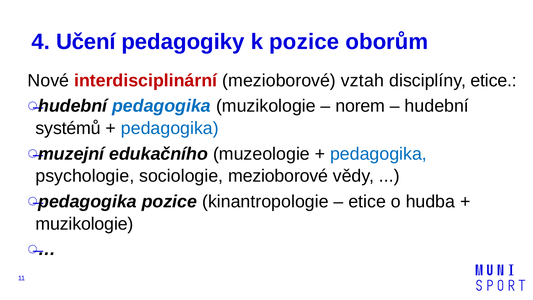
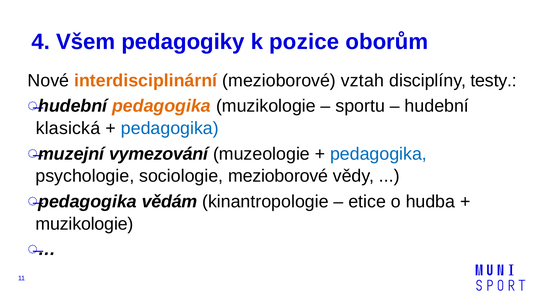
Učení: Učení -> Všem (86, 42)
interdisciplinární colour: red -> orange (146, 80)
disciplíny etice: etice -> testy (494, 80)
pedagogika colour: blue -> orange (161, 106)
norem: norem -> sportu (360, 106)
systémů: systémů -> klasická (68, 128)
edukačního: edukačního -> vymezování (159, 154)
pedagogika pozice: pozice -> vědám (169, 202)
